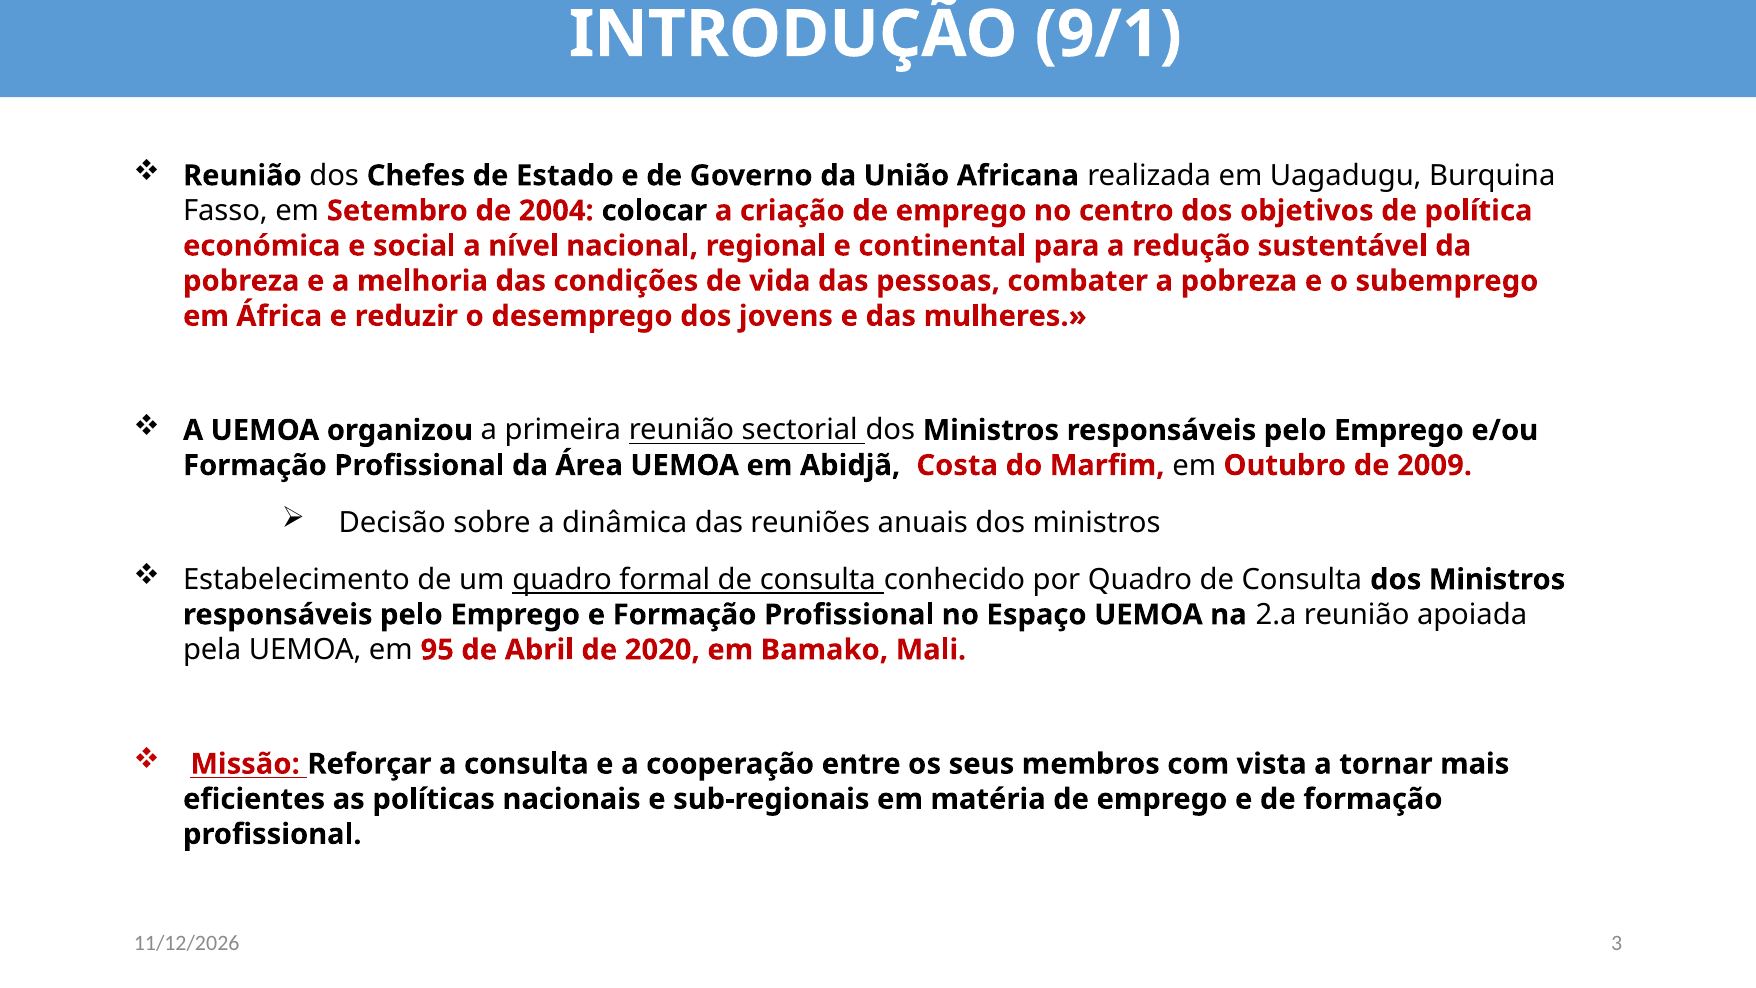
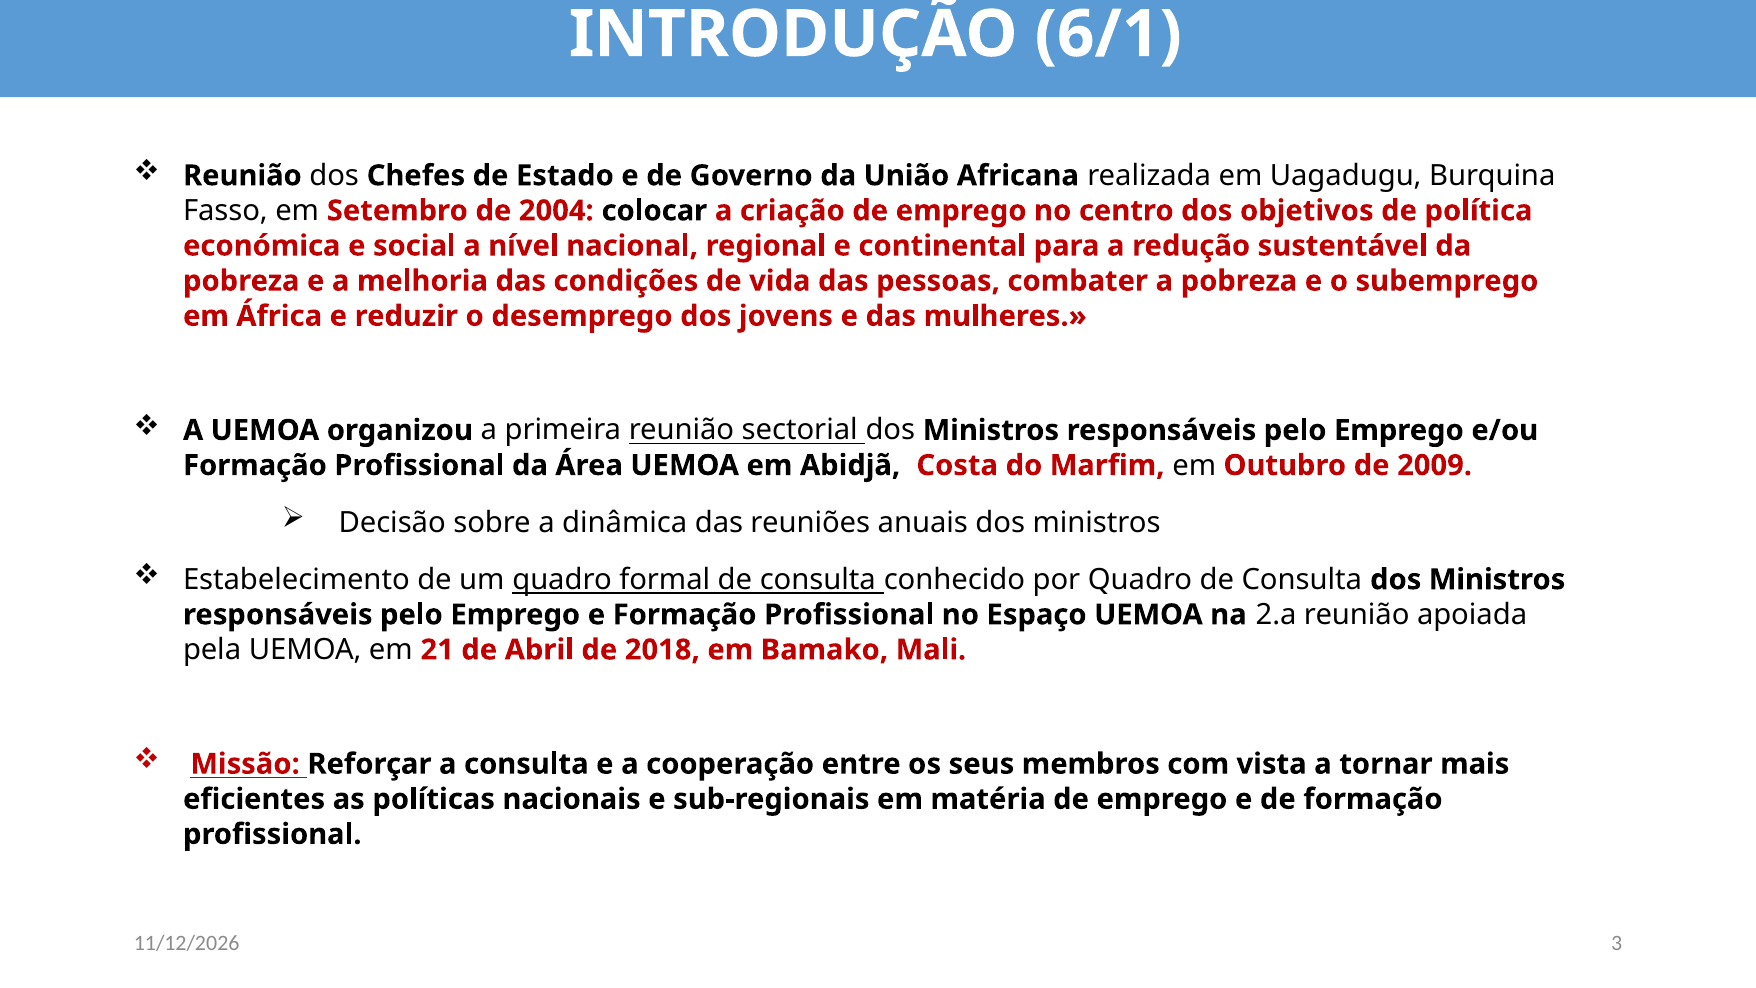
9/1: 9/1 -> 6/1 (1108, 34)
95: 95 -> 21 (437, 650)
2020: 2020 -> 2018 (662, 650)
